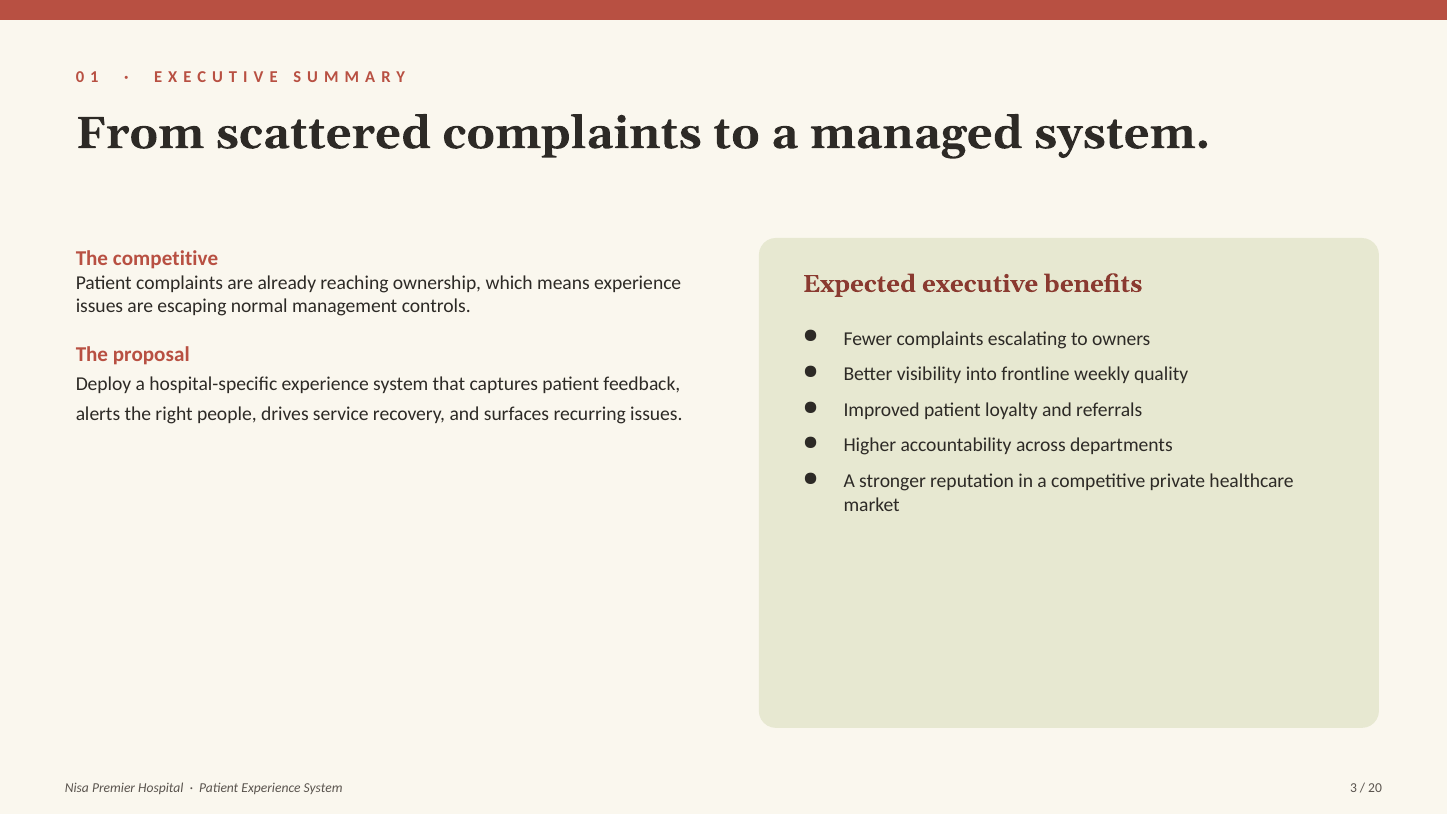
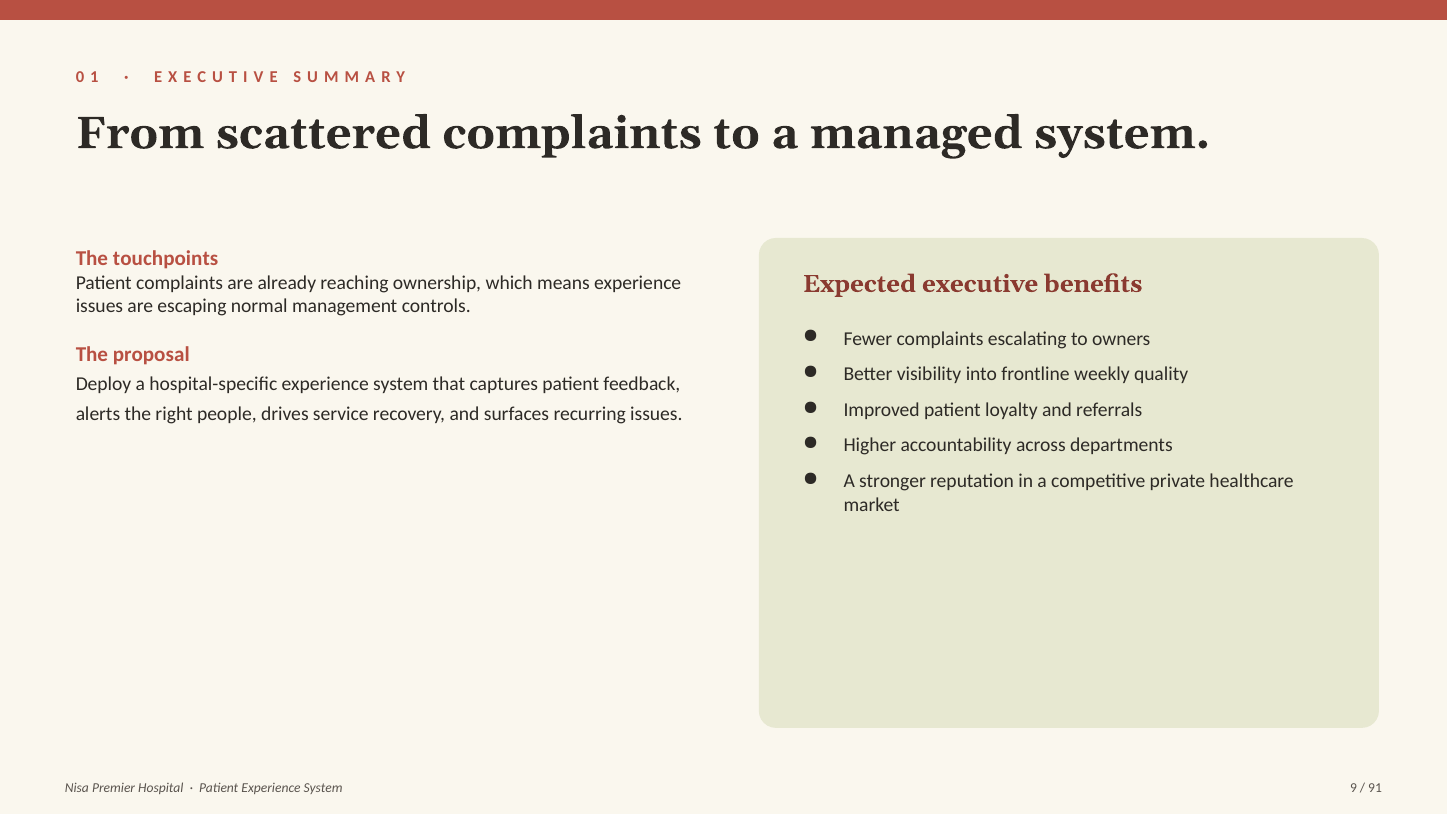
The competitive: competitive -> touchpoints (166, 258)
3: 3 -> 9 (1354, 788)
20: 20 -> 91 (1375, 788)
